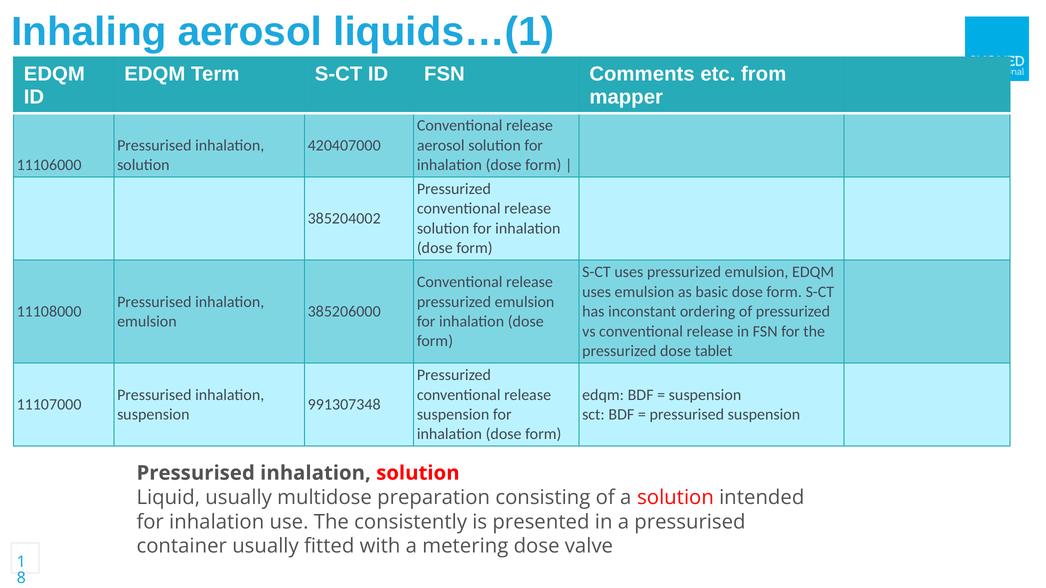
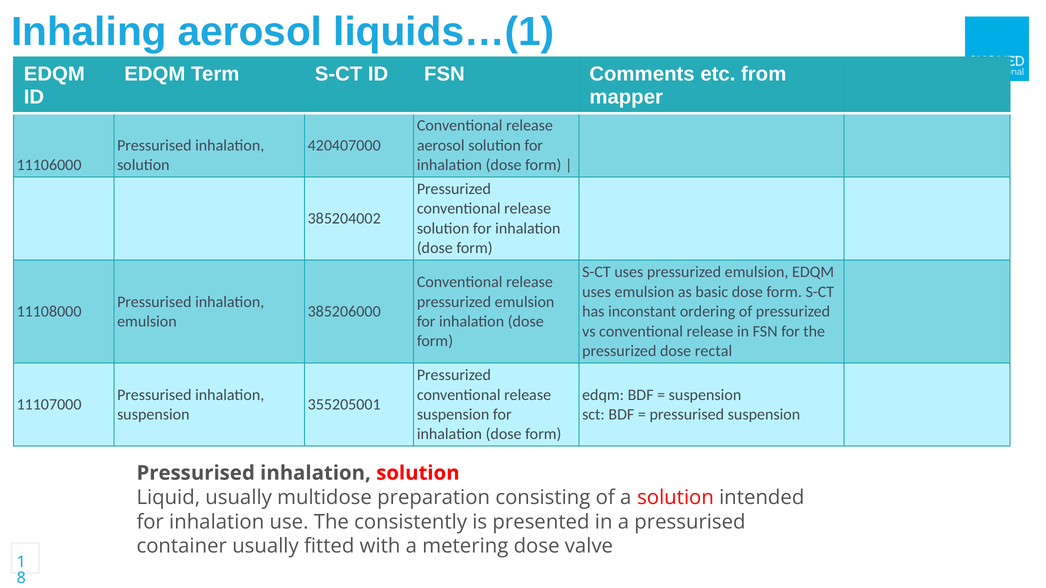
tablet: tablet -> rectal (714, 351)
991307348: 991307348 -> 355205001 (344, 405)
